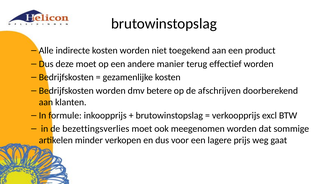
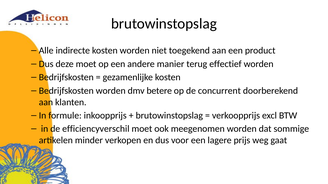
afschrijven: afschrijven -> concurrent (219, 91)
bezettingsverlies: bezettingsverlies -> efficiencyverschil (96, 129)
